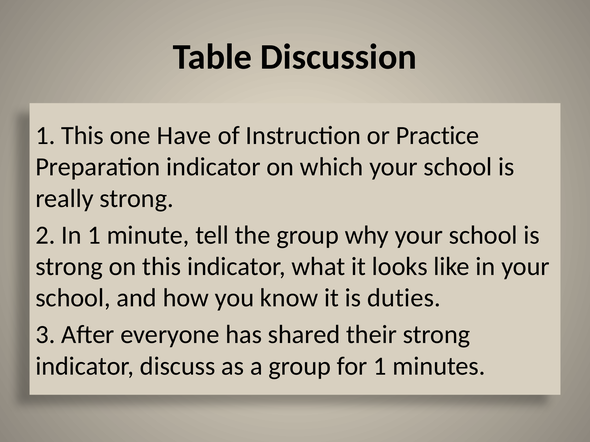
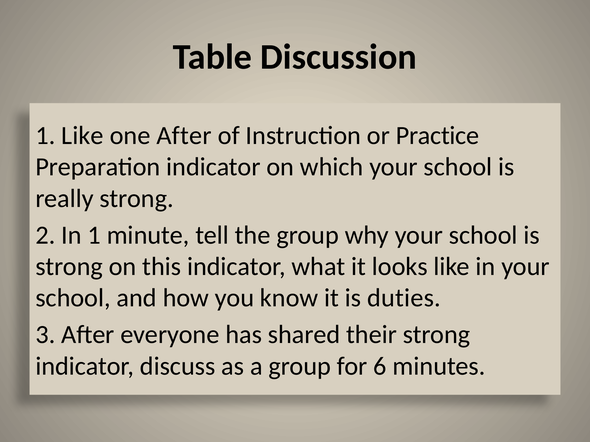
1 This: This -> Like (82, 136)
one Have: Have -> After (184, 136)
for 1: 1 -> 6 (380, 366)
